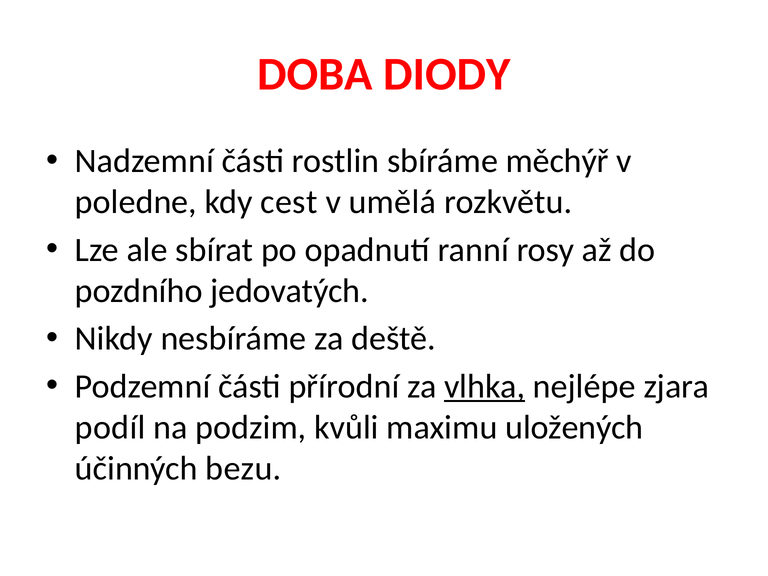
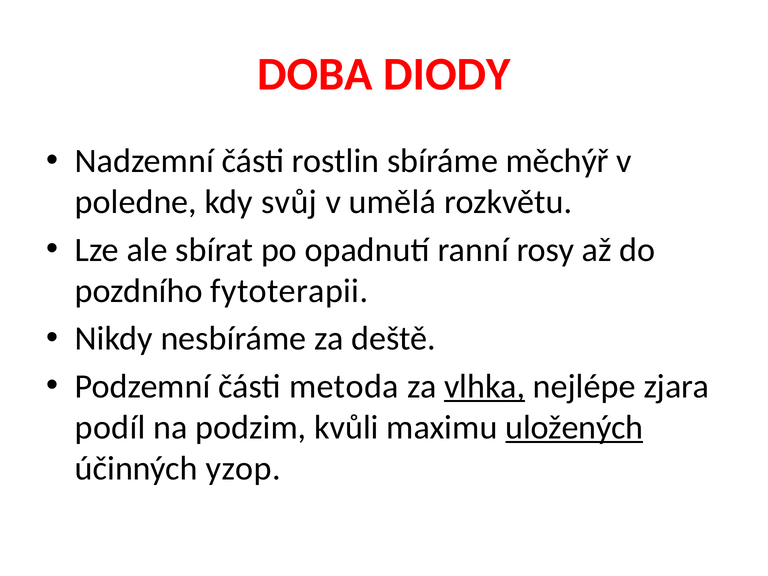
cest: cest -> svůj (289, 202)
jedovatých: jedovatých -> fytoterapii (289, 291)
přírodní: přírodní -> metoda (344, 386)
uložených underline: none -> present (574, 427)
bezu: bezu -> yzop (243, 468)
